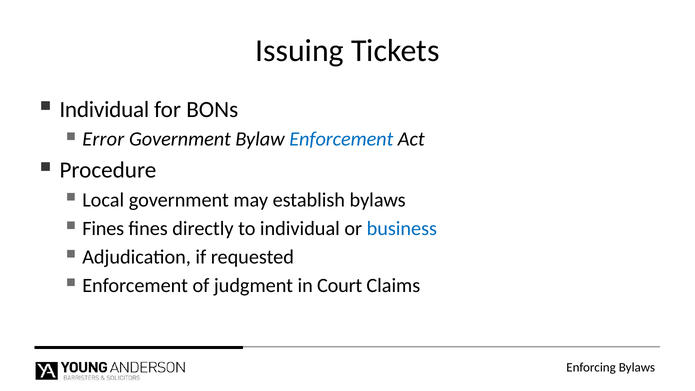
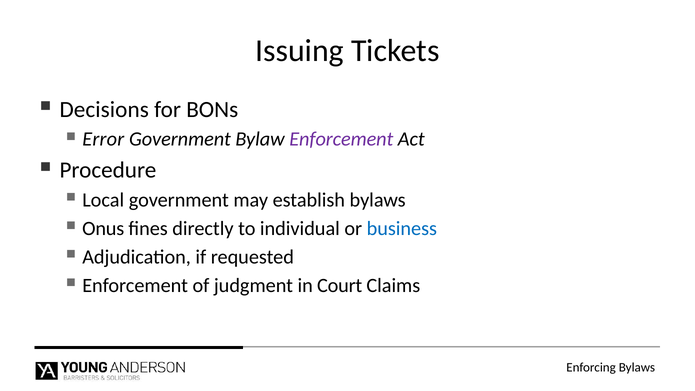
Individual: Individual -> Decisions (104, 109)
Enforcement colour: blue -> purple (341, 139)
Fines: Fines -> Onus (103, 229)
